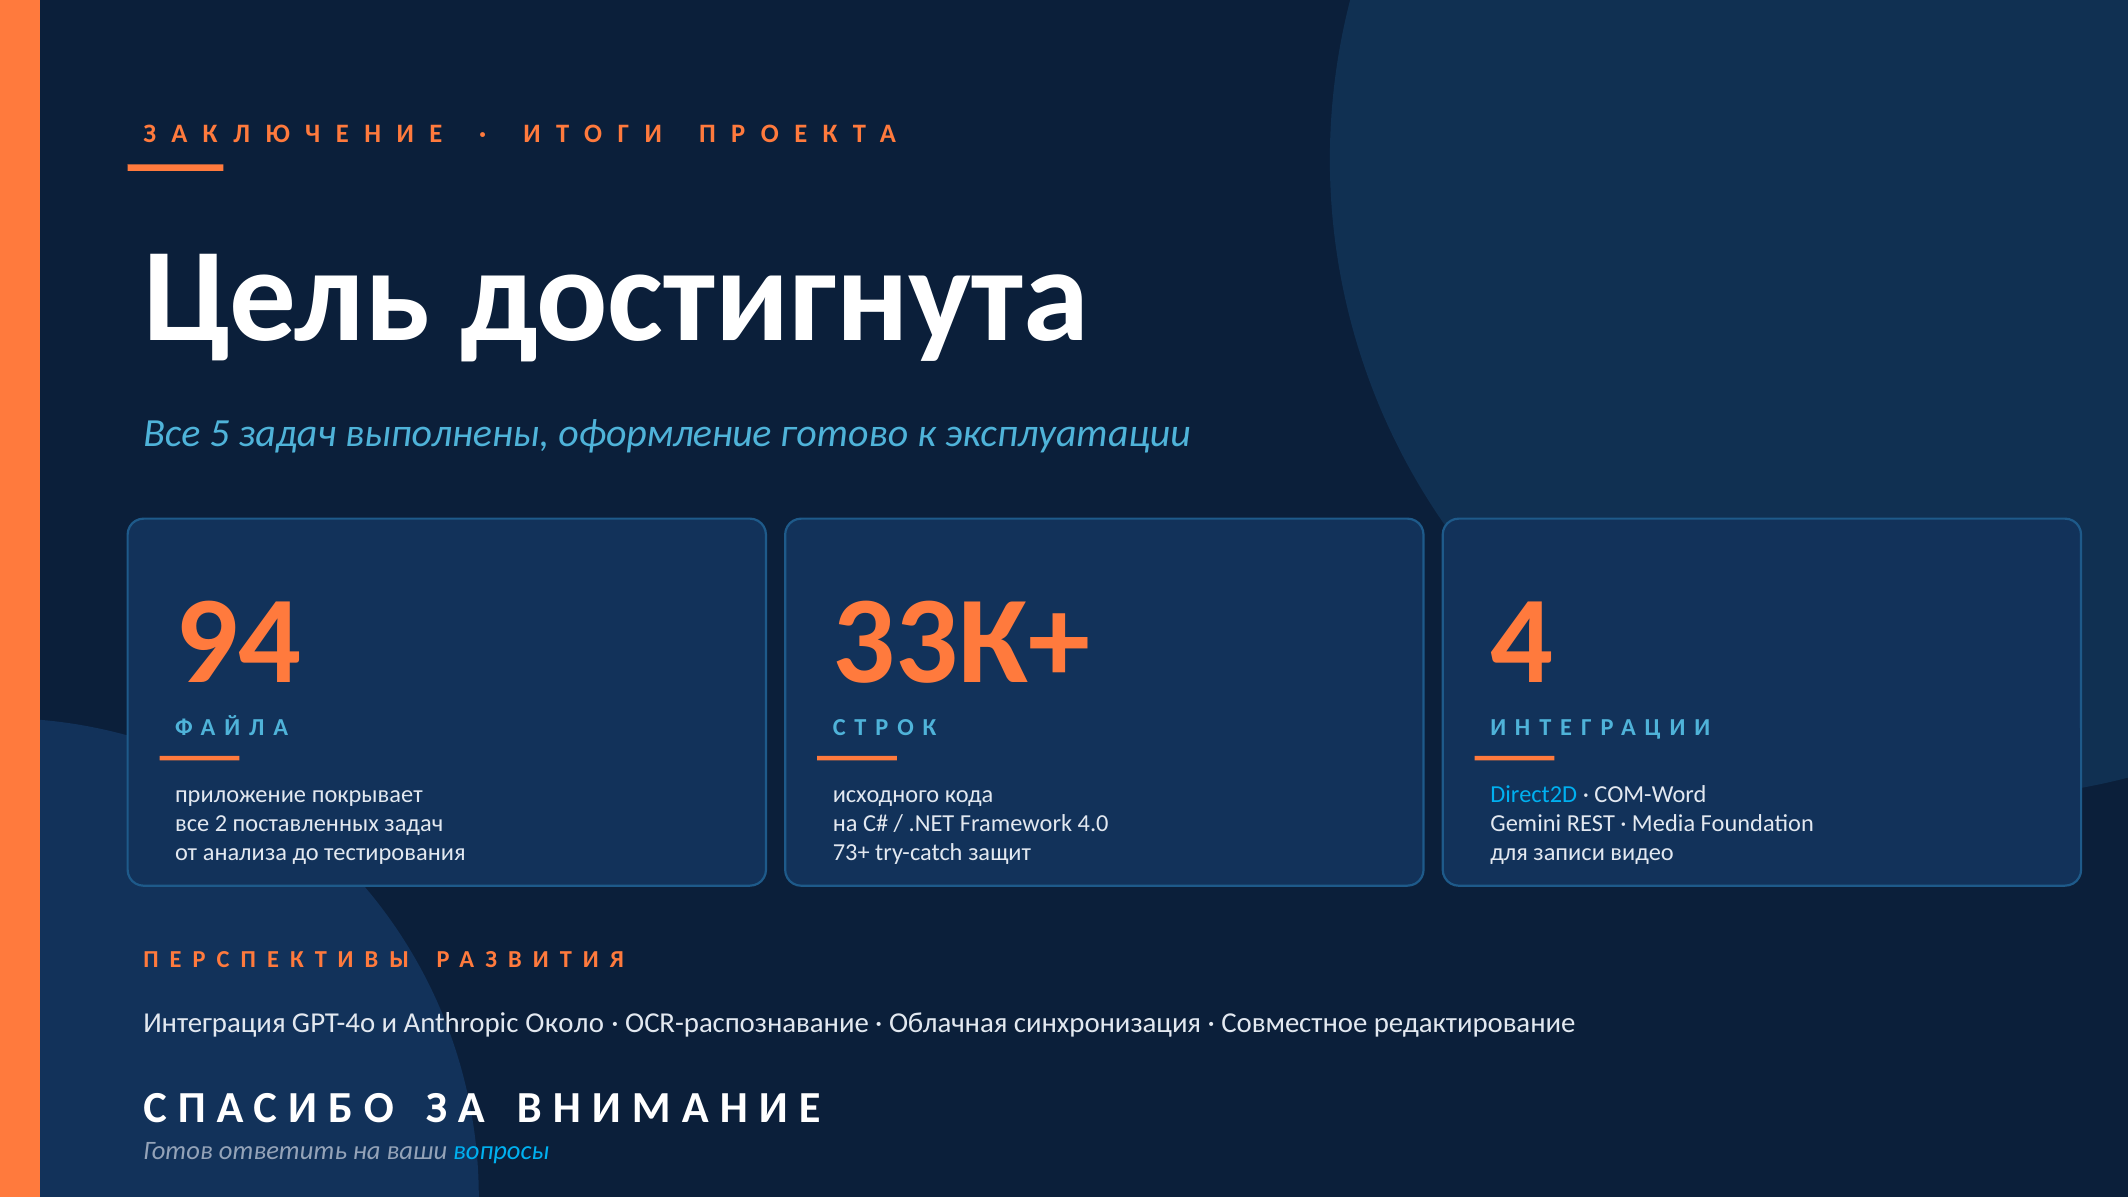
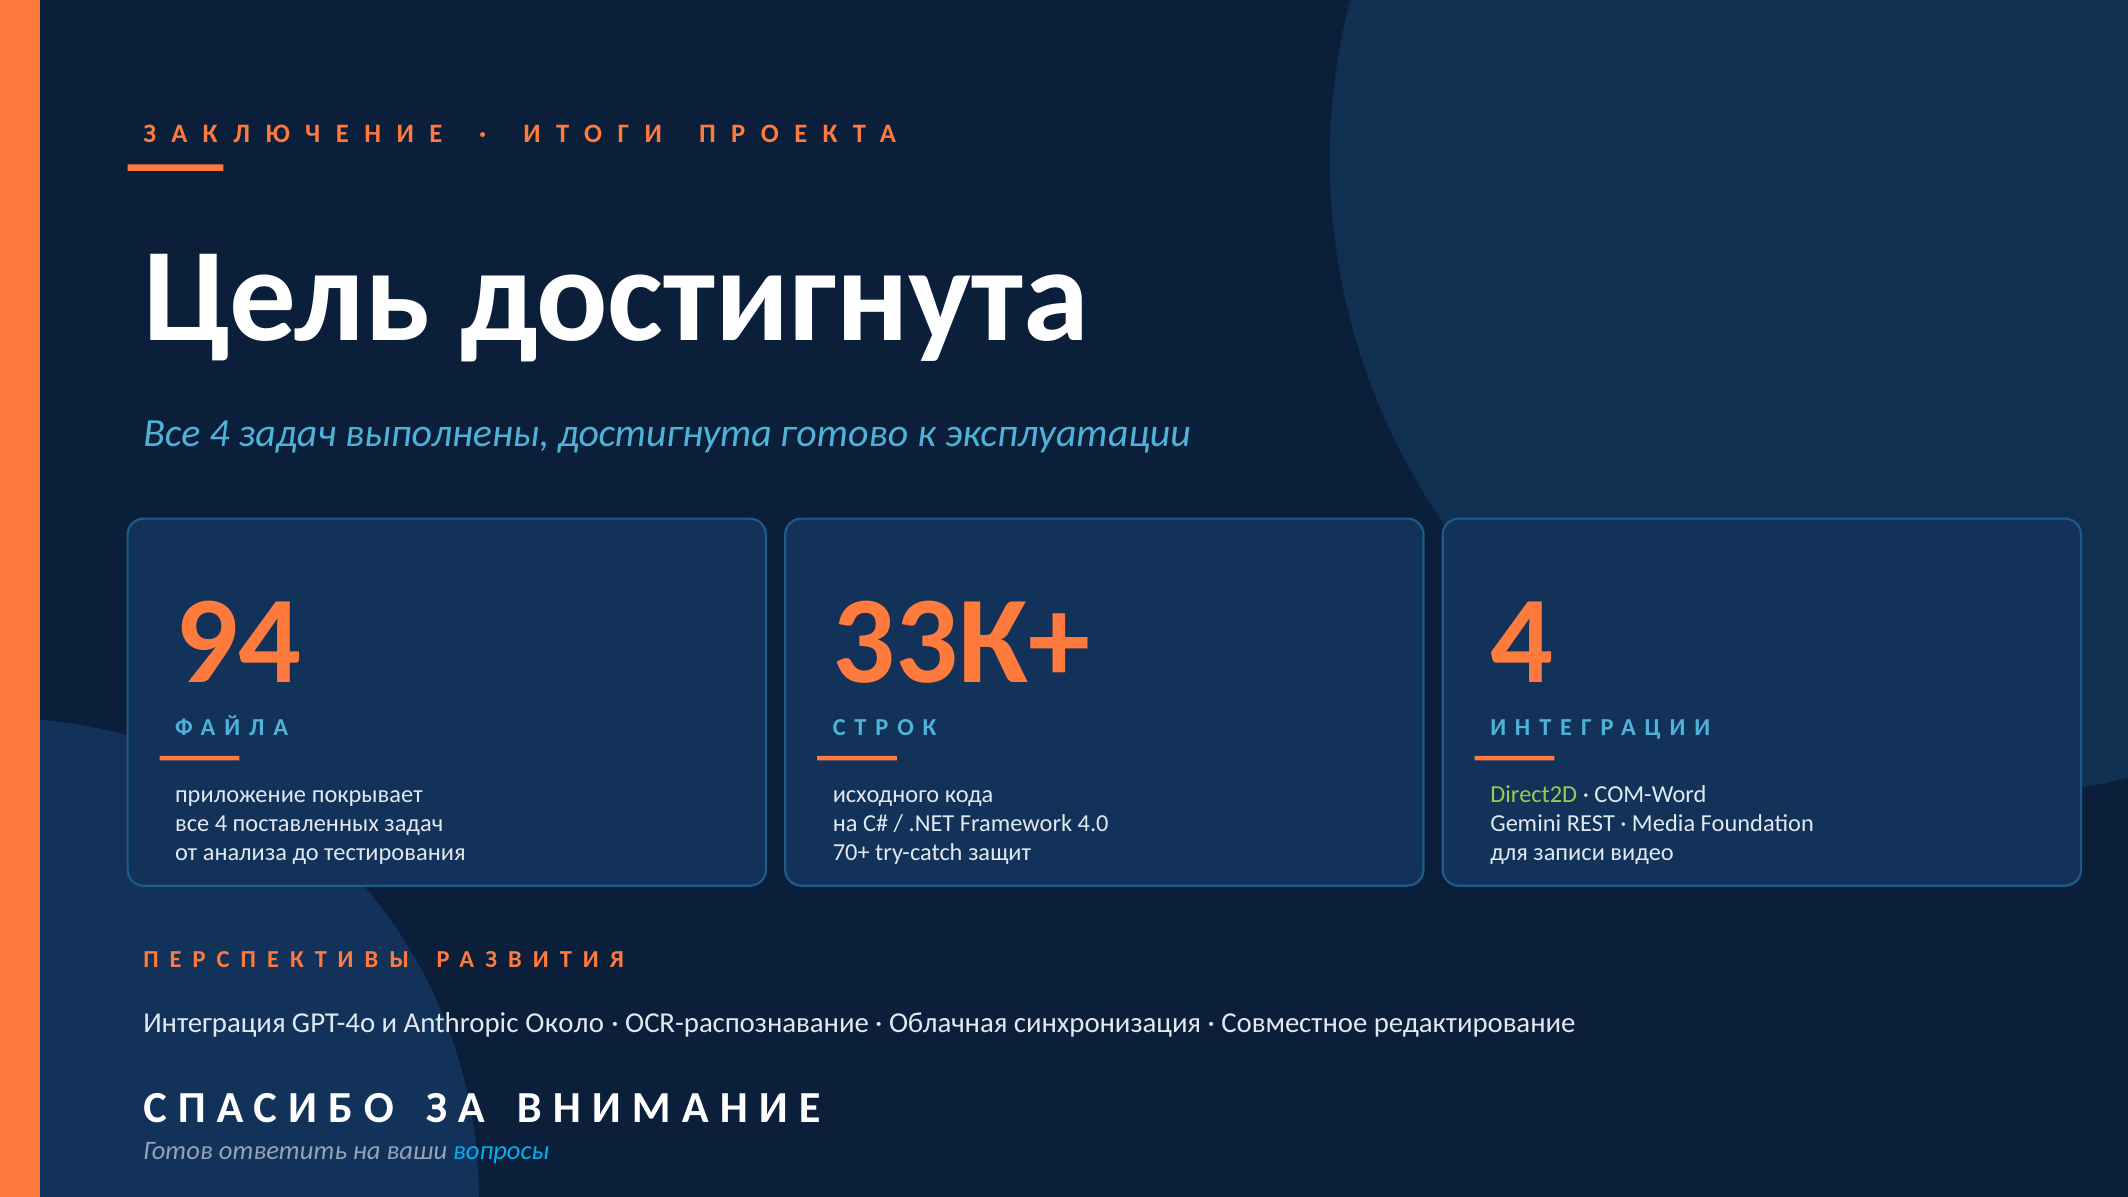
5: 5 -> 4 (220, 434)
выполнены оформление: оформление -> достигнута (665, 434)
Direct2D colour: light blue -> light green (1534, 794)
2: 2 -> 4 (221, 824)
73+: 73+ -> 70+ (851, 853)
